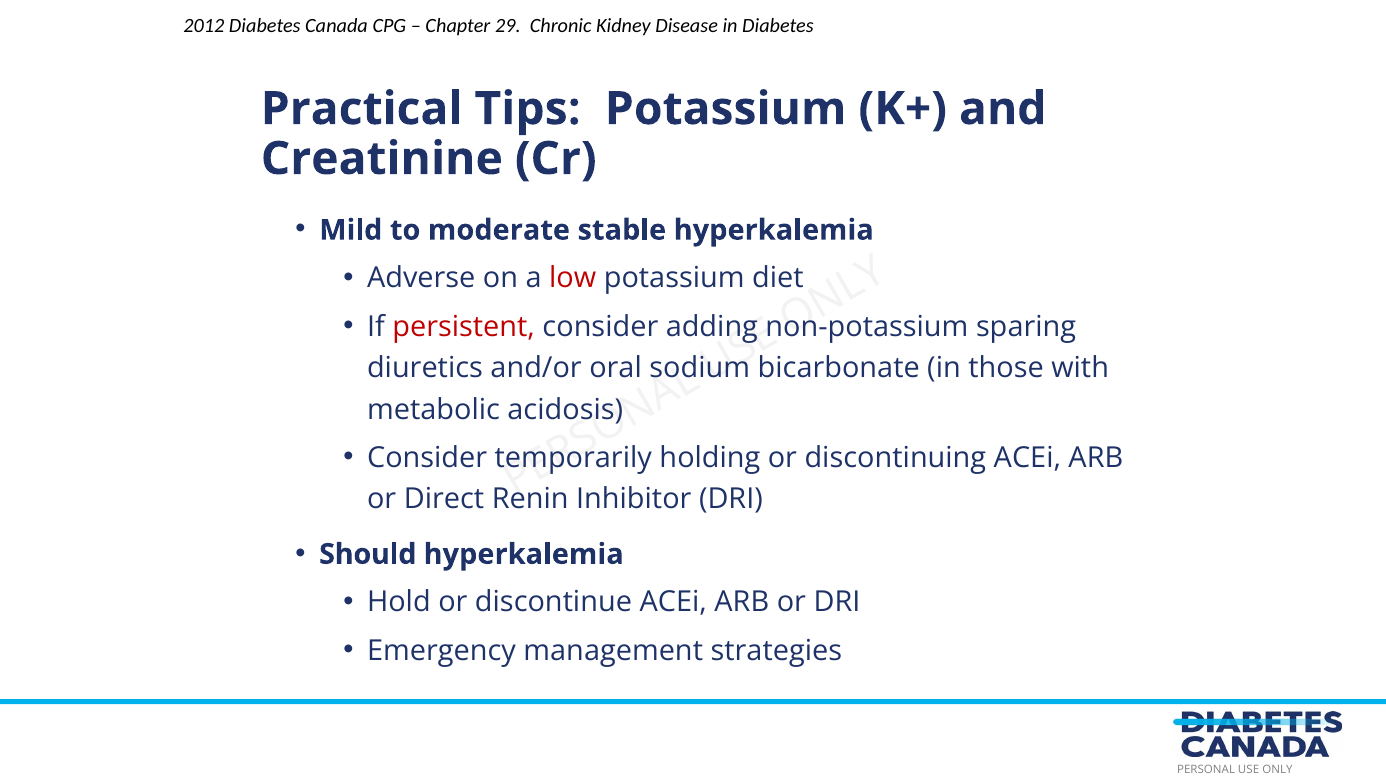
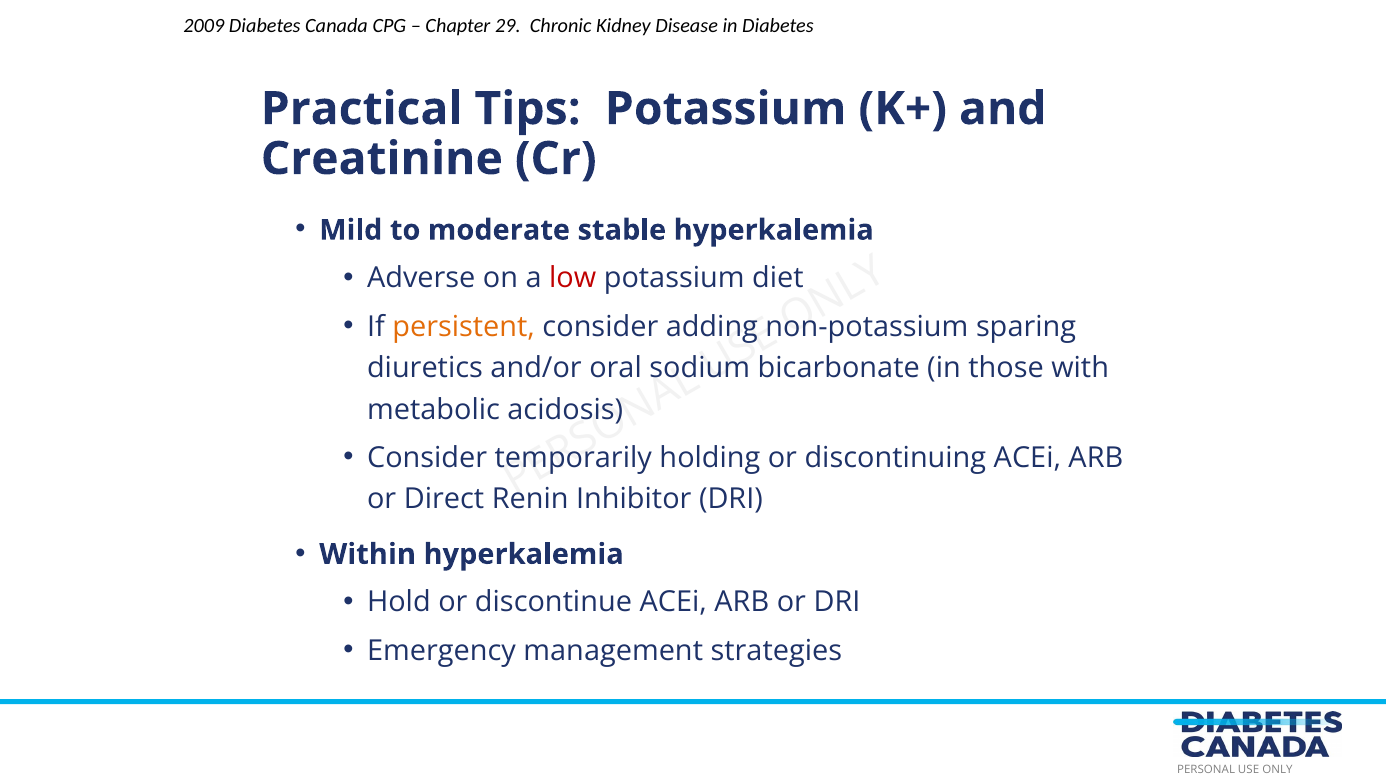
2012: 2012 -> 2009 (204, 26)
persistent colour: red -> orange (464, 327)
Should: Should -> Within (368, 555)
